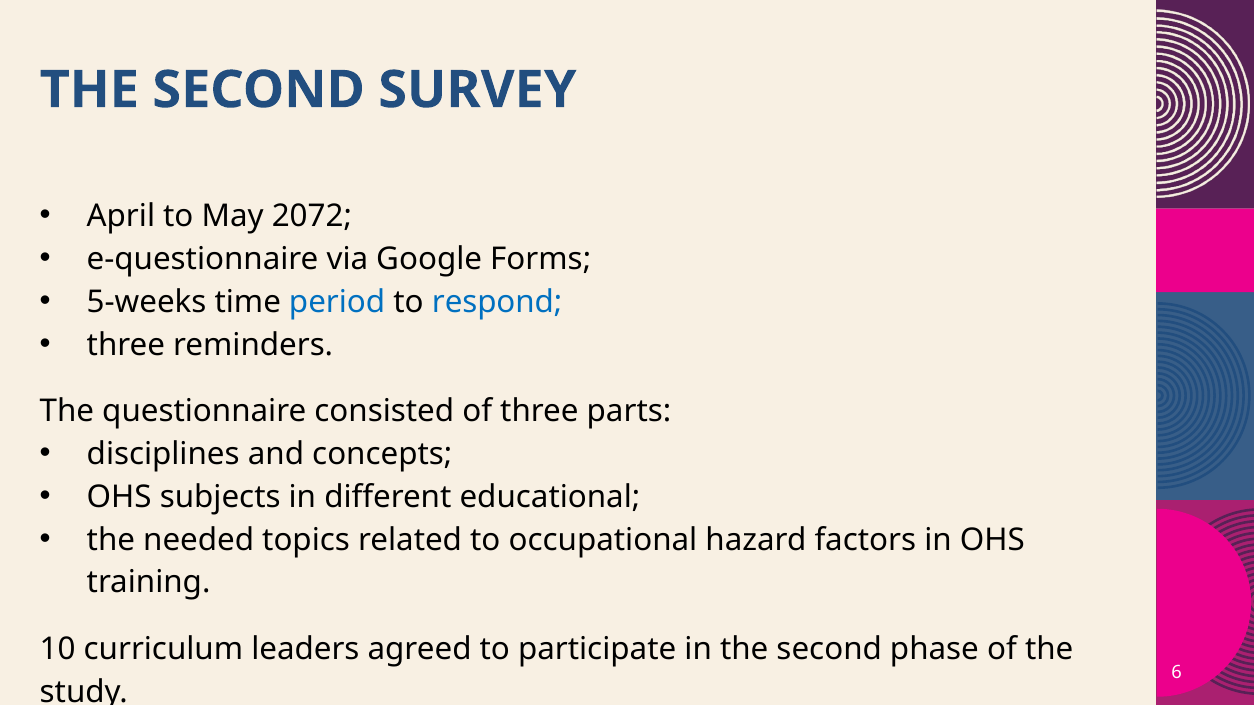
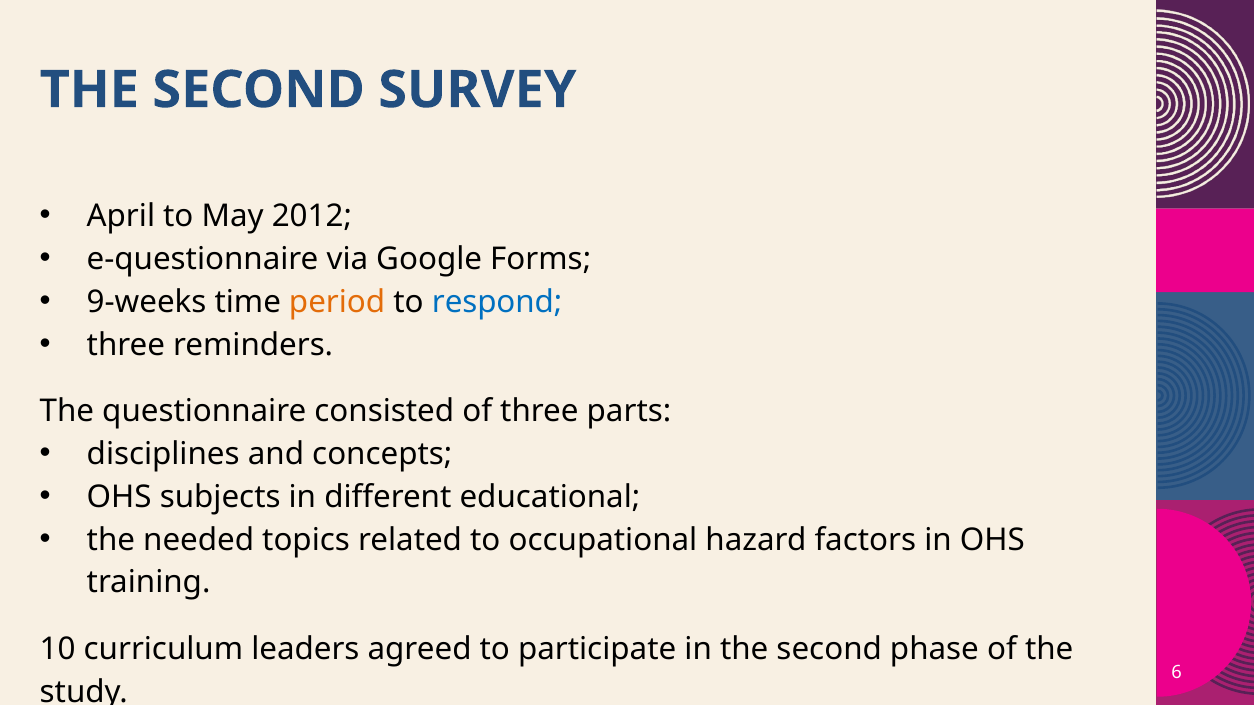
2072: 2072 -> 2012 (312, 216)
5-weeks: 5-weeks -> 9-weeks (147, 302)
period colour: blue -> orange (337, 302)
